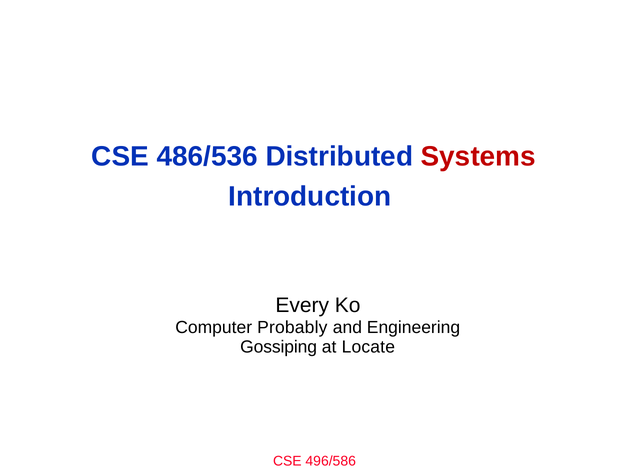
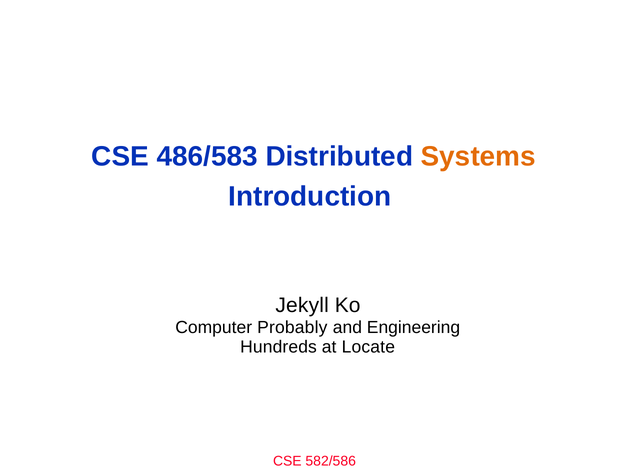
486/536: 486/536 -> 486/583 (207, 156)
Systems colour: red -> orange (478, 156)
Every: Every -> Jekyll (302, 305)
Gossiping: Gossiping -> Hundreds (279, 347)
496/586: 496/586 -> 582/586 (331, 461)
